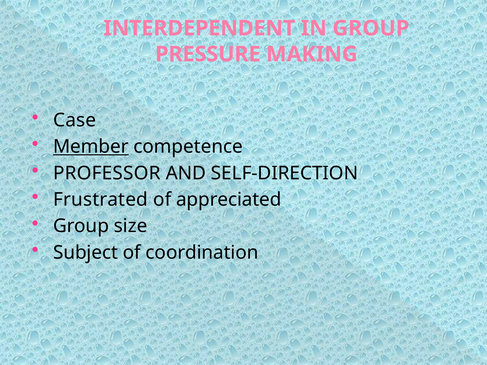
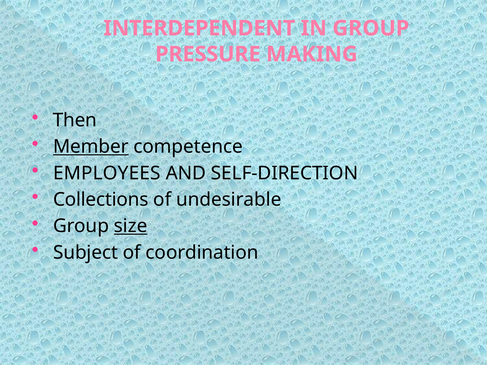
Case: Case -> Then (75, 120)
PROFESSOR: PROFESSOR -> EMPLOYEES (107, 173)
Frustrated: Frustrated -> Collections (101, 200)
appreciated: appreciated -> undesirable (229, 200)
size underline: none -> present (131, 226)
